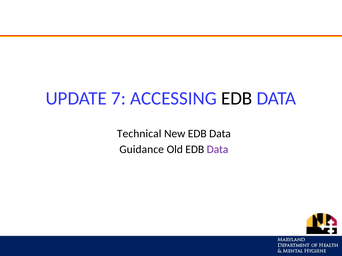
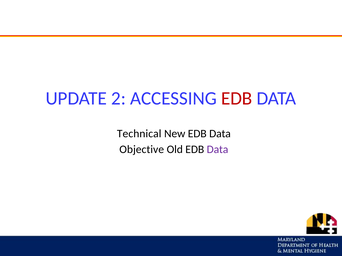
7: 7 -> 2 (119, 99)
EDB colour: black -> red (237, 99)
Guidance: Guidance -> Objective (142, 150)
